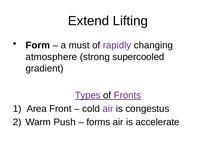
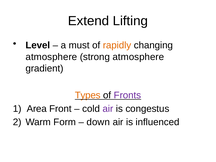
Form: Form -> Level (38, 45)
rapidly colour: purple -> orange (117, 45)
strong supercooled: supercooled -> atmosphere (138, 57)
Types colour: purple -> orange (88, 95)
Push: Push -> Form (65, 122)
forms: forms -> down (98, 122)
accelerate: accelerate -> influenced (158, 122)
